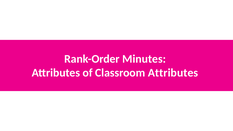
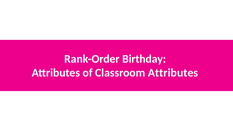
Minutes: Minutes -> Birthday (144, 59)
